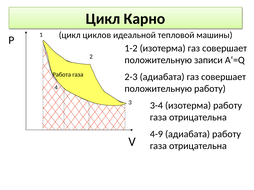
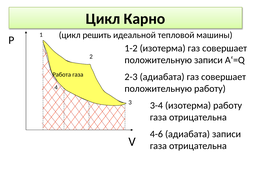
циклов: циклов -> решить (97, 35)
4-9: 4-9 -> 4-6 (156, 134)
адиабата работу: работу -> записи (227, 134)
